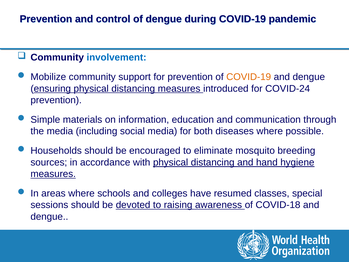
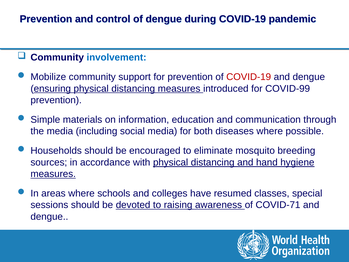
COVID-19 colour: orange -> red (249, 77)
COVID-24: COVID-24 -> COVID-99 (288, 88)
COVID-18: COVID-18 -> COVID-71 (278, 205)
